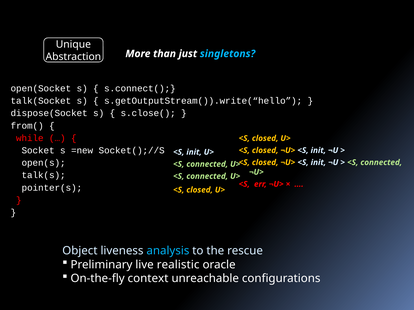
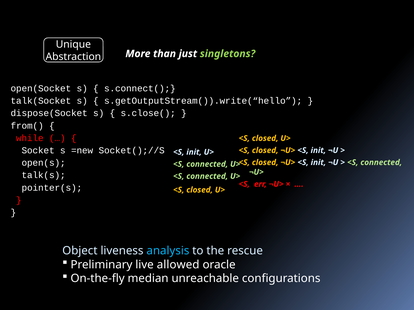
singletons colour: light blue -> light green (228, 54)
realistic: realistic -> allowed (178, 265)
context: context -> median (148, 279)
